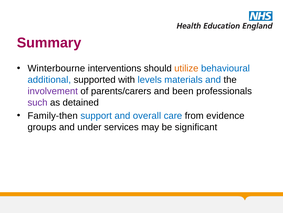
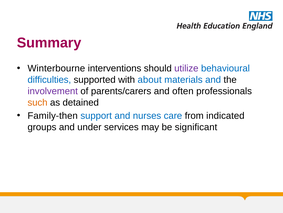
utilize colour: orange -> purple (186, 68)
additional: additional -> difficulties (49, 80)
levels: levels -> about (150, 80)
been: been -> often (183, 91)
such colour: purple -> orange (38, 102)
overall: overall -> nurses (147, 115)
evidence: evidence -> indicated (225, 115)
